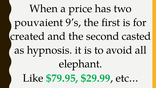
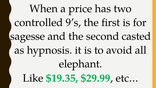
pouvaient: pouvaient -> controlled (39, 22)
created: created -> sagesse (28, 36)
$79.95: $79.95 -> $19.35 (62, 78)
